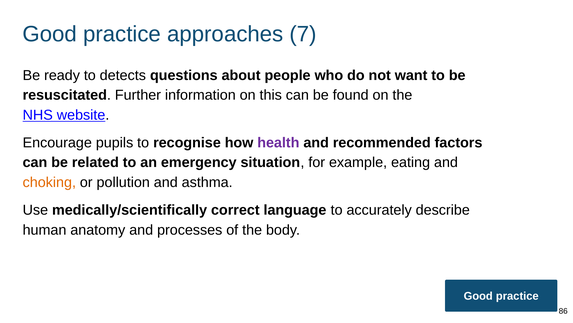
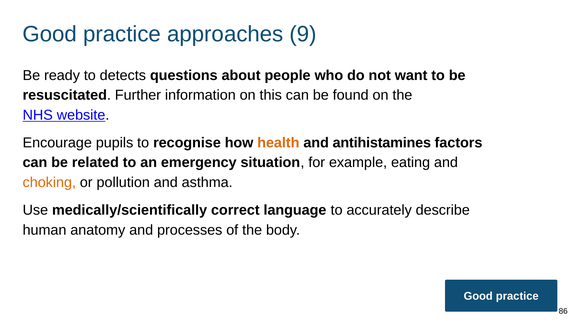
7: 7 -> 9 (303, 34)
health colour: purple -> orange (278, 142)
recommended: recommended -> antihistamines (382, 142)
